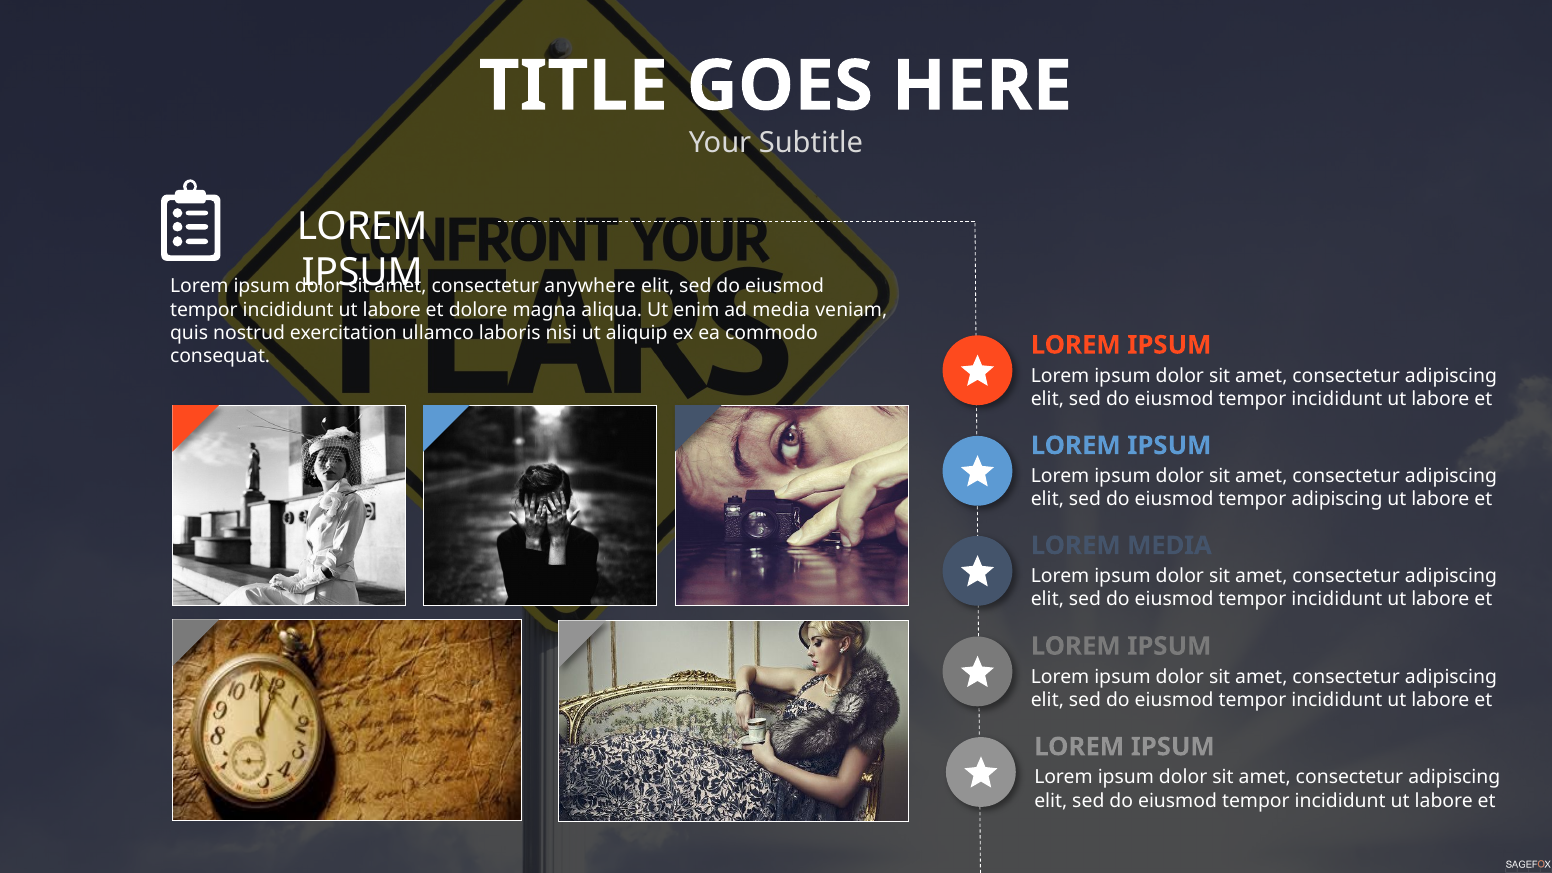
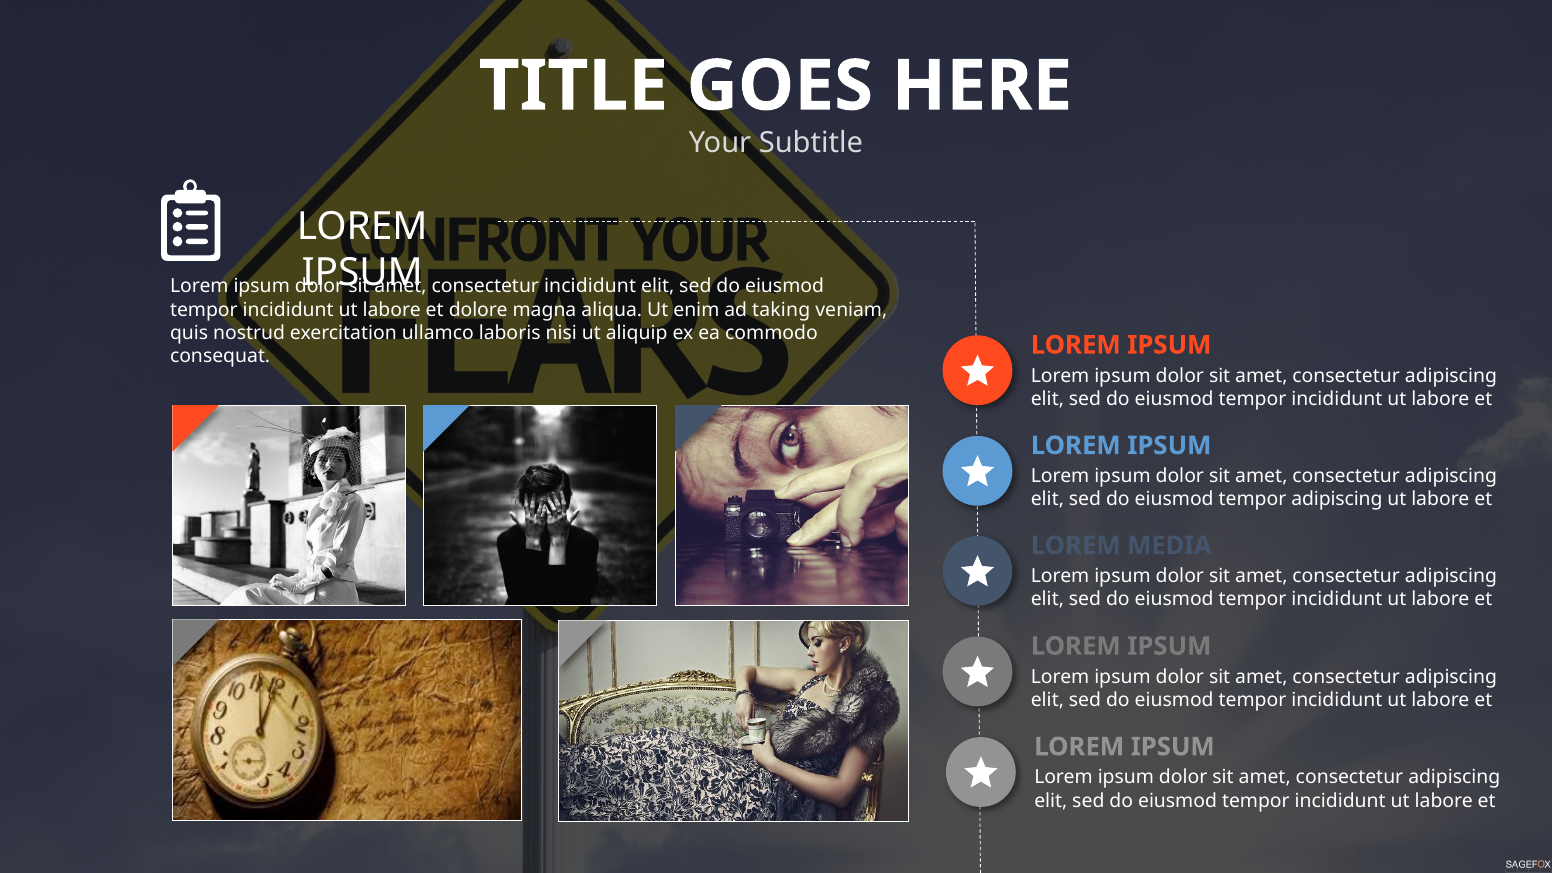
consectetur anywhere: anywhere -> incididunt (590, 286)
ad media: media -> taking (781, 310)
